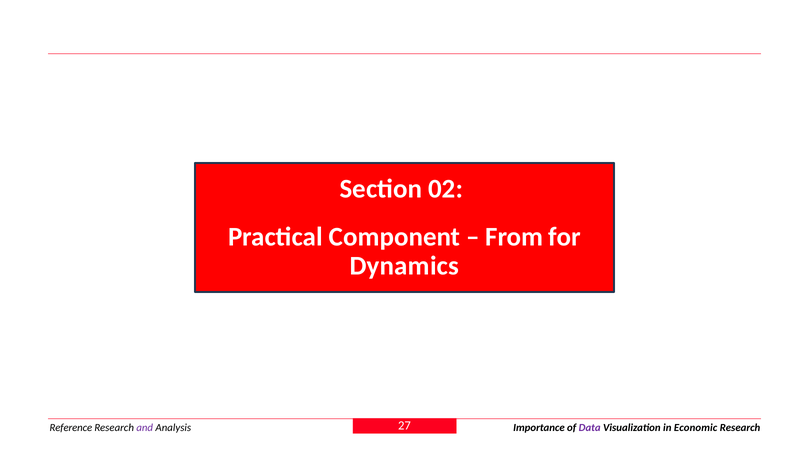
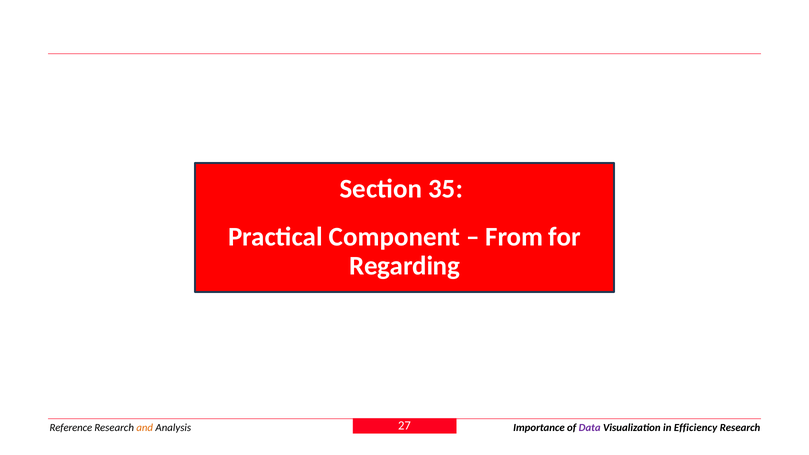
02: 02 -> 35 (446, 189)
Dynamics: Dynamics -> Regarding (405, 266)
and colour: purple -> orange (145, 428)
Economic: Economic -> Efficiency (696, 428)
